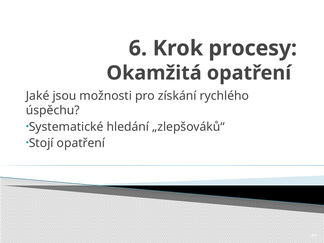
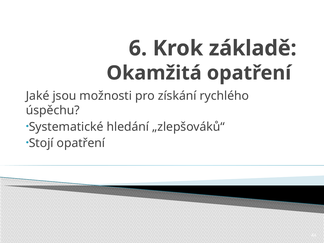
procesy: procesy -> základě (253, 48)
